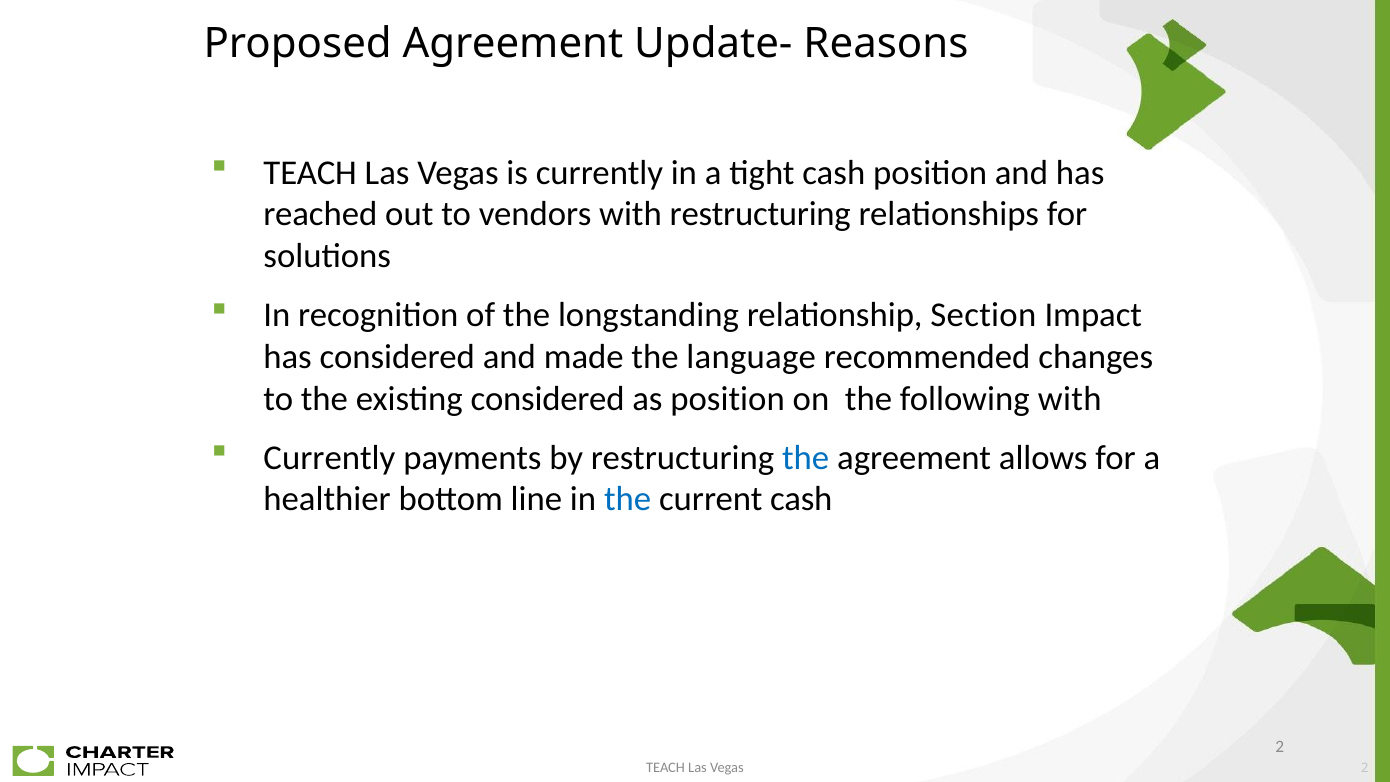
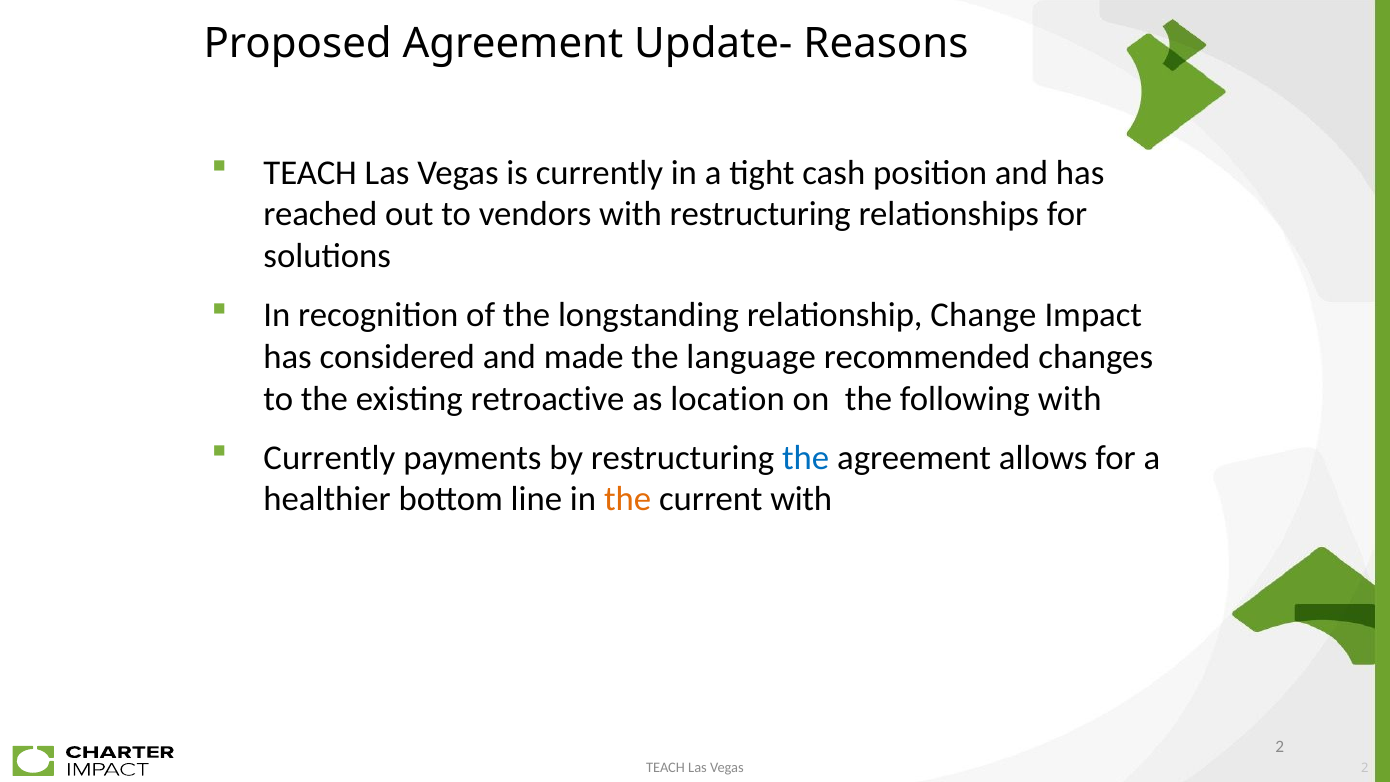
Section: Section -> Change (983, 315)
existing considered: considered -> retroactive (548, 399)
as position: position -> location (728, 399)
the colour: blue -> orange (628, 499)
current cash: cash -> with (801, 499)
